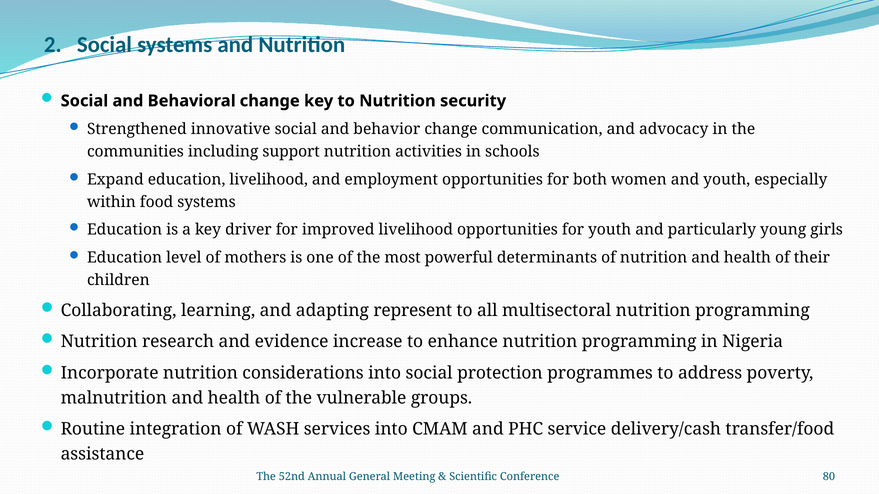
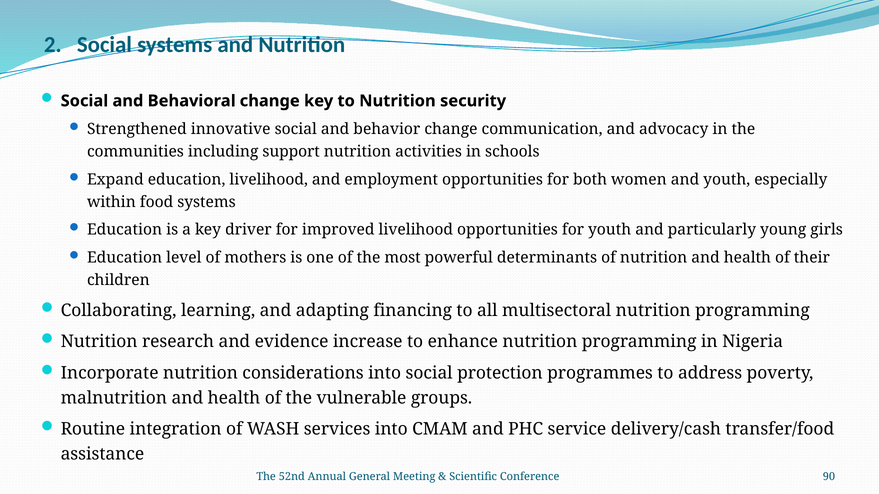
represent: represent -> financing (413, 311)
80: 80 -> 90 (829, 477)
